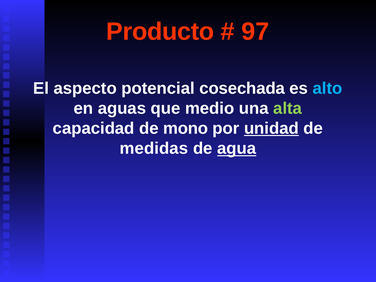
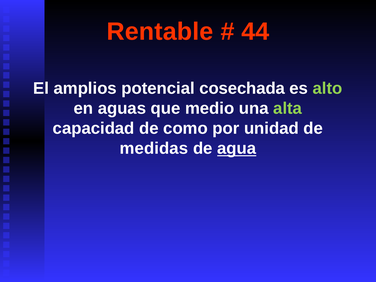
Producto: Producto -> Rentable (160, 32)
97: 97 -> 44 (255, 32)
aspecto: aspecto -> amplios (85, 88)
alto colour: light blue -> light green (327, 88)
mono: mono -> como (186, 128)
unidad underline: present -> none (271, 128)
